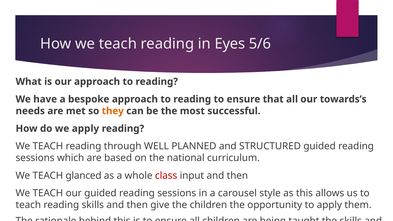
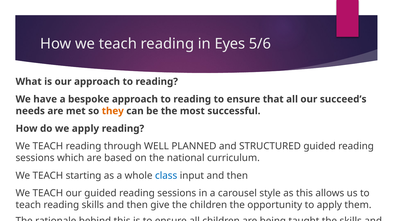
towards’s: towards’s -> succeed’s (343, 99)
glanced: glanced -> starting (84, 176)
class colour: red -> blue (166, 176)
